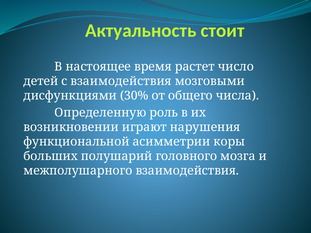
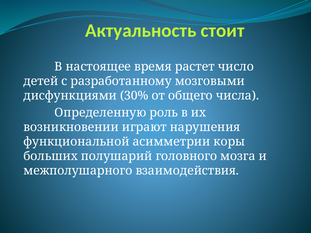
с взаимодействия: взаимодействия -> разработанному (121, 81)
